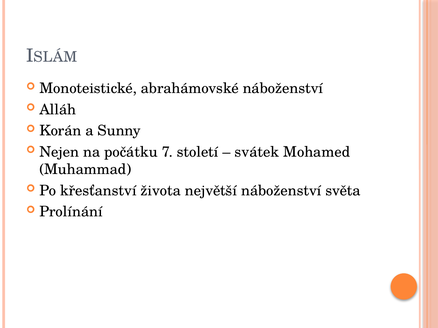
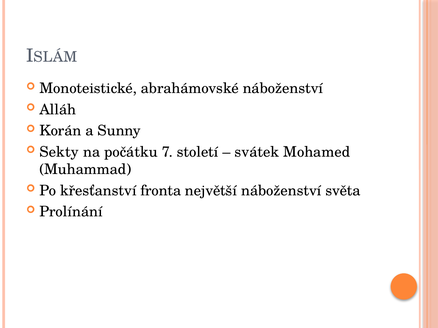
Nejen: Nejen -> Sekty (59, 152)
života: života -> fronta (161, 191)
